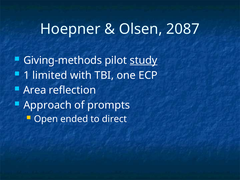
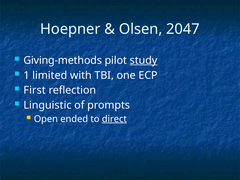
2087: 2087 -> 2047 (183, 29)
Area: Area -> First (35, 90)
Approach: Approach -> Linguistic (47, 105)
direct underline: none -> present (114, 119)
